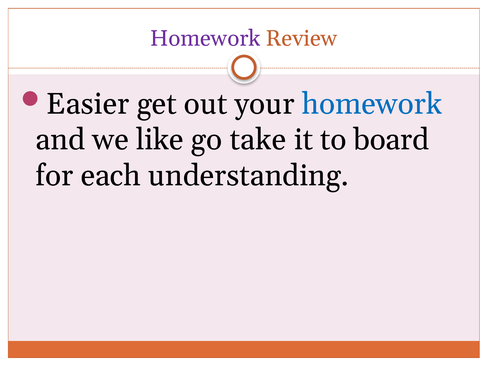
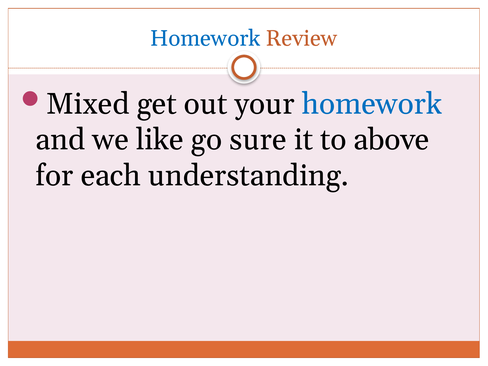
Homework colour: purple -> blue (205, 38)
Easier: Easier -> Mixed (88, 104)
take: take -> sure (258, 140)
board: board -> above (391, 140)
